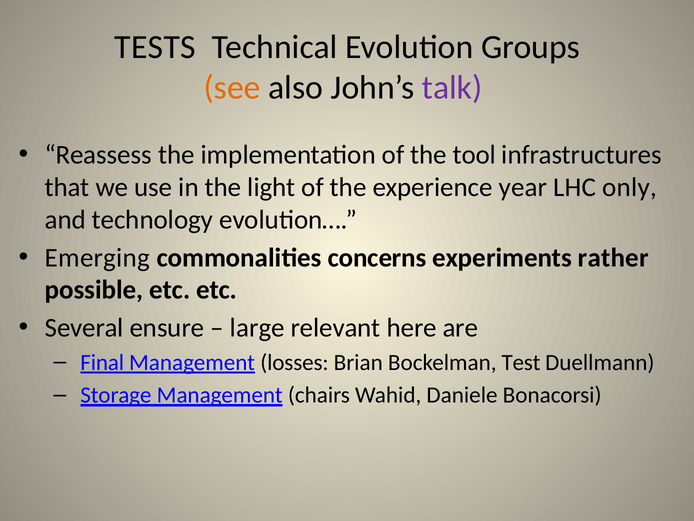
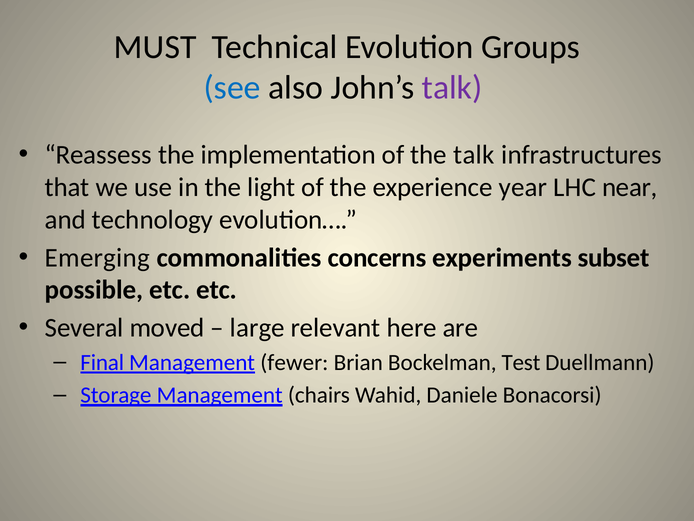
TESTS: TESTS -> MUST (155, 47)
see colour: orange -> blue (232, 87)
the tool: tool -> talk (474, 155)
only: only -> near (630, 187)
rather: rather -> subset (614, 257)
ensure: ensure -> moved (167, 328)
losses: losses -> fewer (294, 362)
